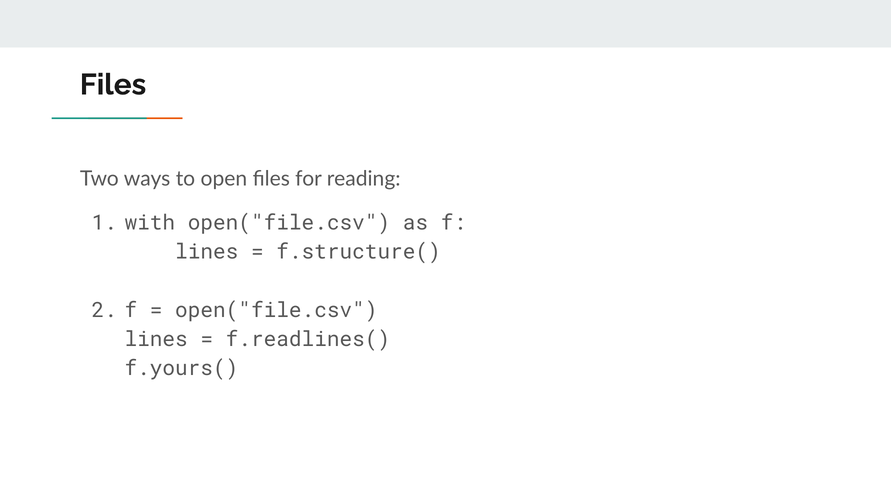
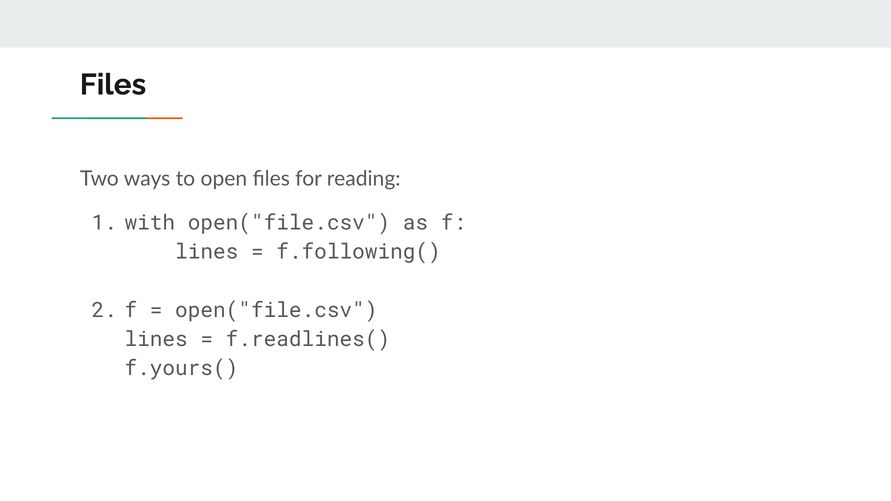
f.structure(: f.structure( -> f.following( (359, 252)
